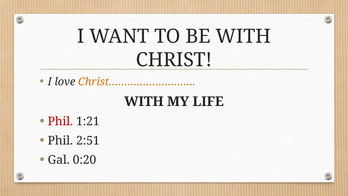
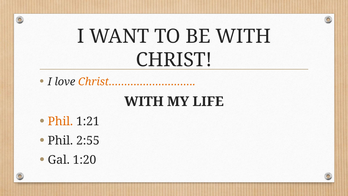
Phil colour: red -> orange (60, 121)
2:51: 2:51 -> 2:55 (88, 140)
0:20: 0:20 -> 1:20 (85, 160)
